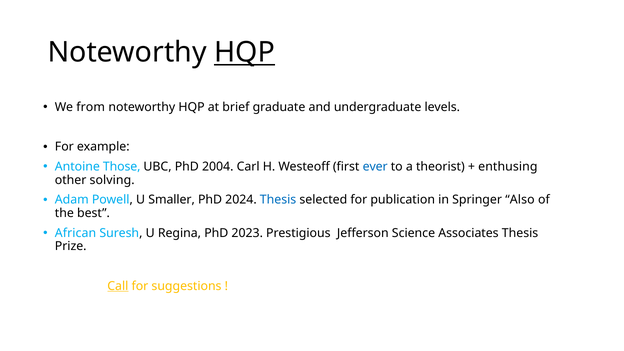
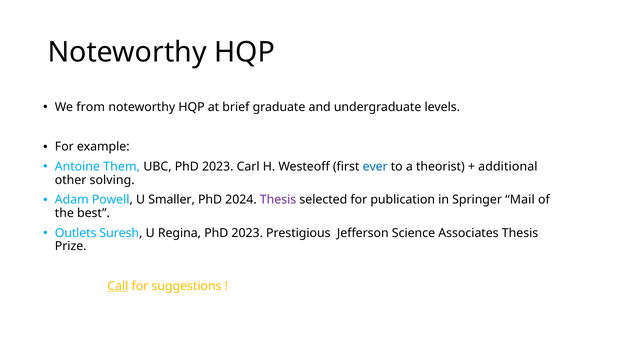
HQP underline: present -> none (245, 52)
Those: Those -> Them (122, 167)
UBC PhD 2004: 2004 -> 2023 (218, 167)
enthusing: enthusing -> additional (508, 167)
Thesis colour: blue -> purple (278, 200)
Also: Also -> Mail (520, 200)
African: African -> Outlets (76, 233)
